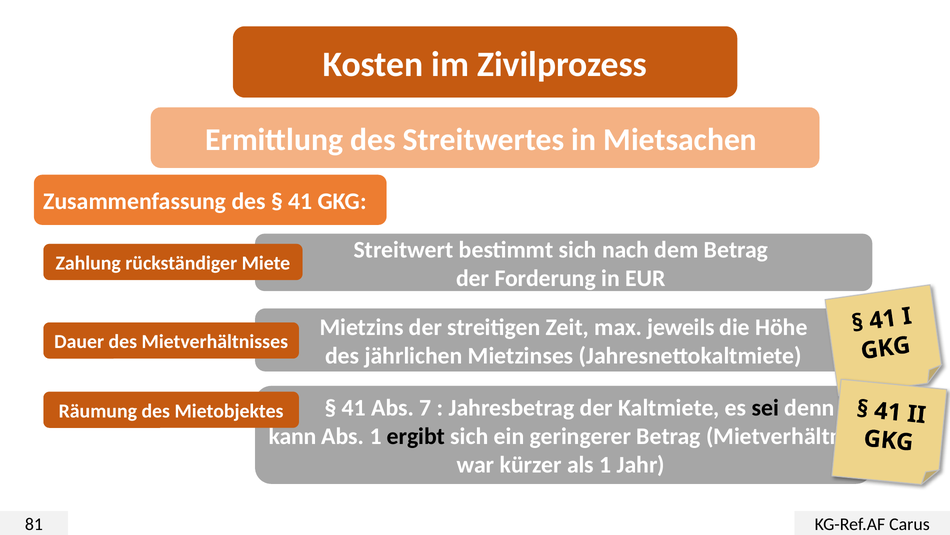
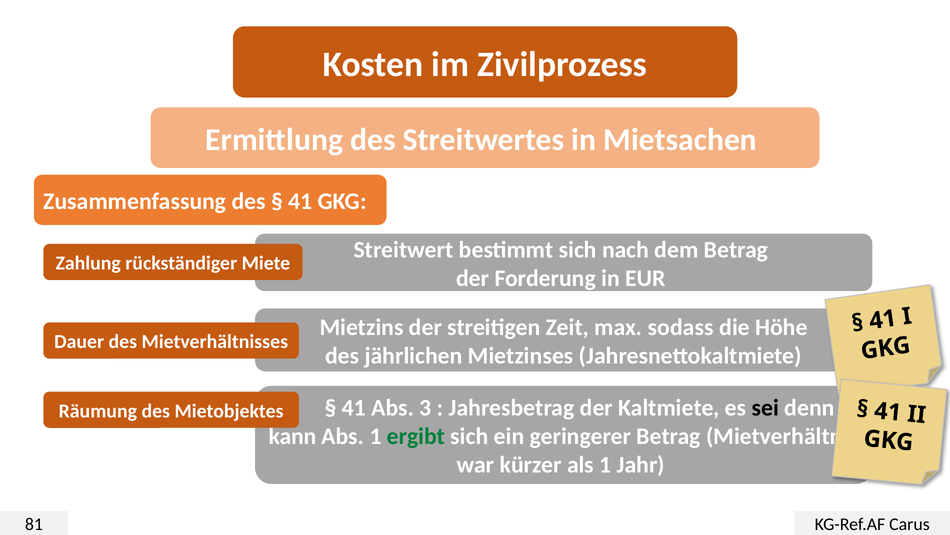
jeweils: jeweils -> sodass (681, 327)
7: 7 -> 3 (425, 408)
ergibt colour: black -> green (416, 436)
